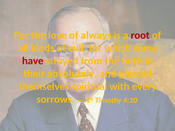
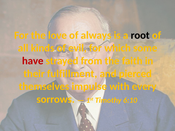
root colour: red -> black (140, 35)
absolutely: absolutely -> fulfillment (72, 74)
spiritual: spiritual -> impulse (89, 87)
